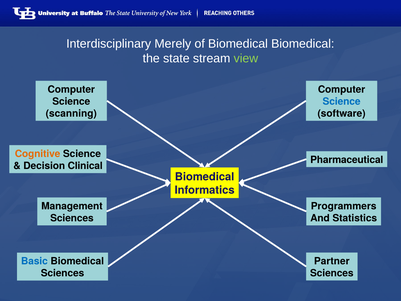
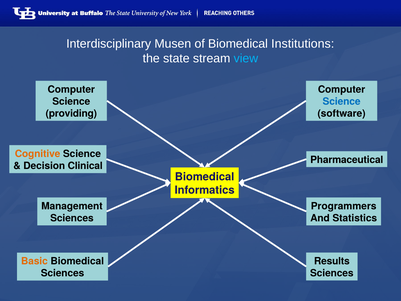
Merely: Merely -> Musen (173, 44)
Biomedical Biomedical: Biomedical -> Institutions (303, 44)
view colour: light green -> light blue (246, 58)
scanning: scanning -> providing (71, 113)
Partner: Partner -> Results (332, 261)
Basic colour: blue -> orange (34, 261)
